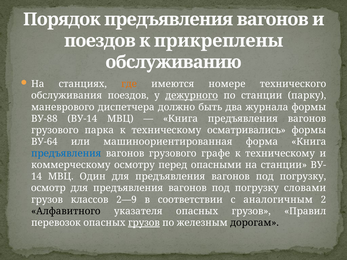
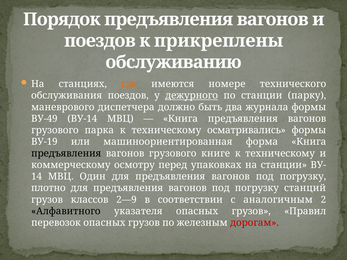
ВУ-88: ВУ-88 -> ВУ-49 (44, 119)
ВУ-64: ВУ-64 -> ВУ-19 (44, 142)
предъявления colour: blue -> black (66, 154)
графе: графе -> книге (216, 154)
опасными: опасными -> упаковках (216, 165)
осмотр: осмотр -> плотно (48, 188)
словами: словами -> станций (305, 188)
грузов underline: present -> none (144, 223)
дорогам colour: black -> red (254, 223)
